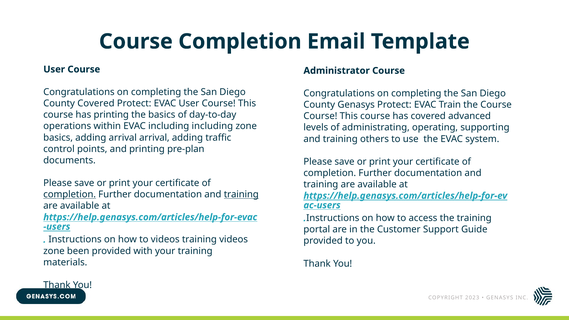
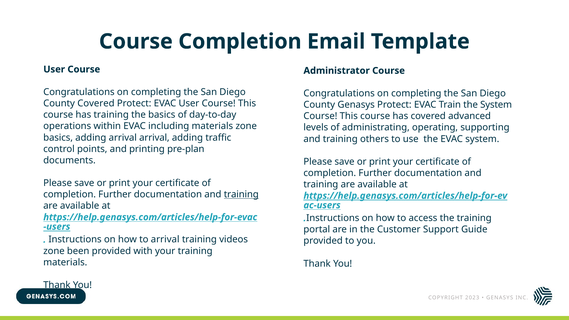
the Course: Course -> System (496, 105)
has printing: printing -> training (111, 115)
including including: including -> materials (212, 126)
completion underline: present -> none (70, 194)
to videos: videos -> arrival (165, 240)
